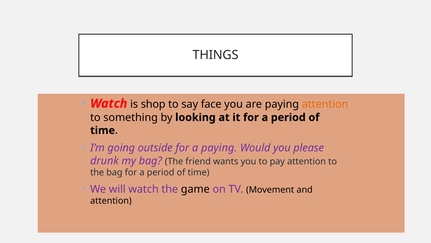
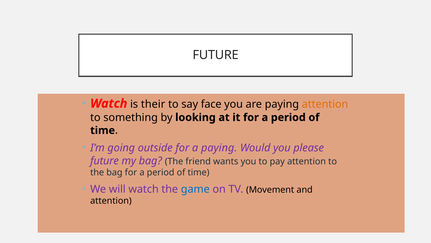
THINGS: THINGS -> FUTURE (216, 55)
shop: shop -> their (153, 104)
drunk: drunk -> future (105, 160)
game colour: black -> blue (195, 189)
